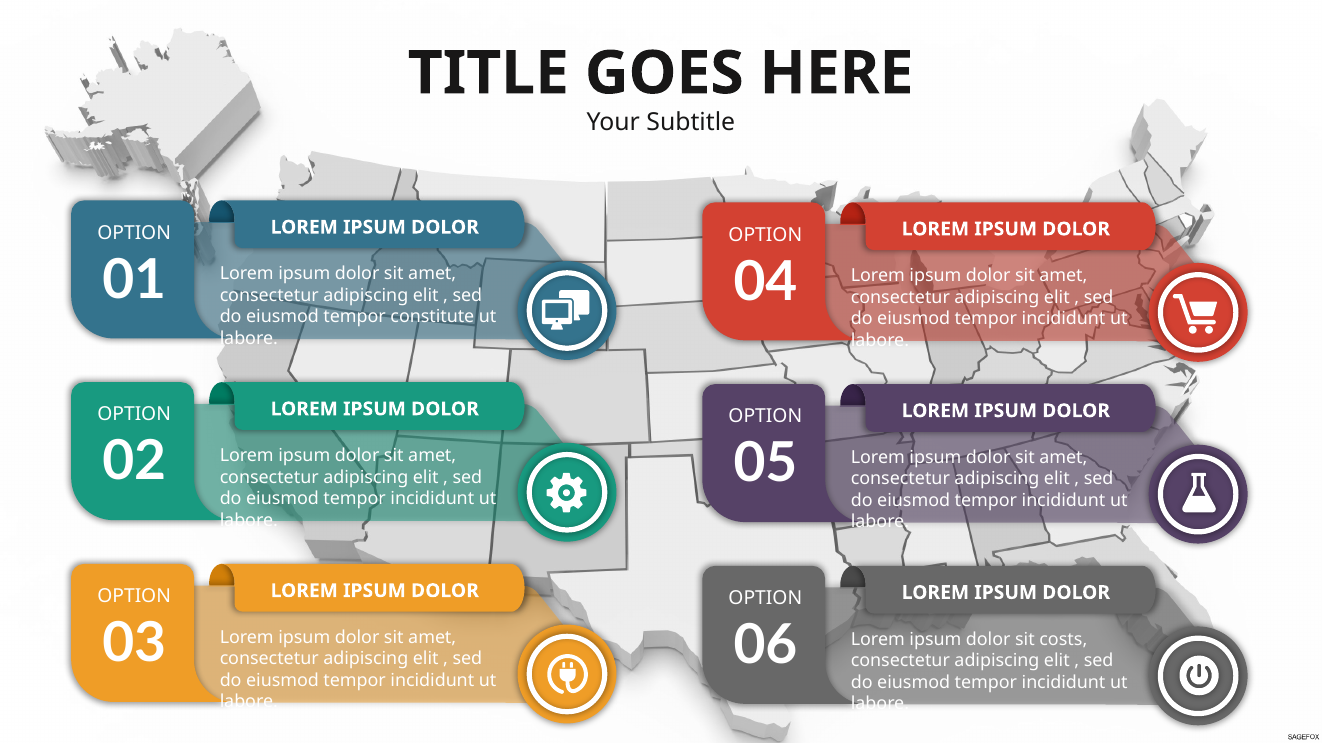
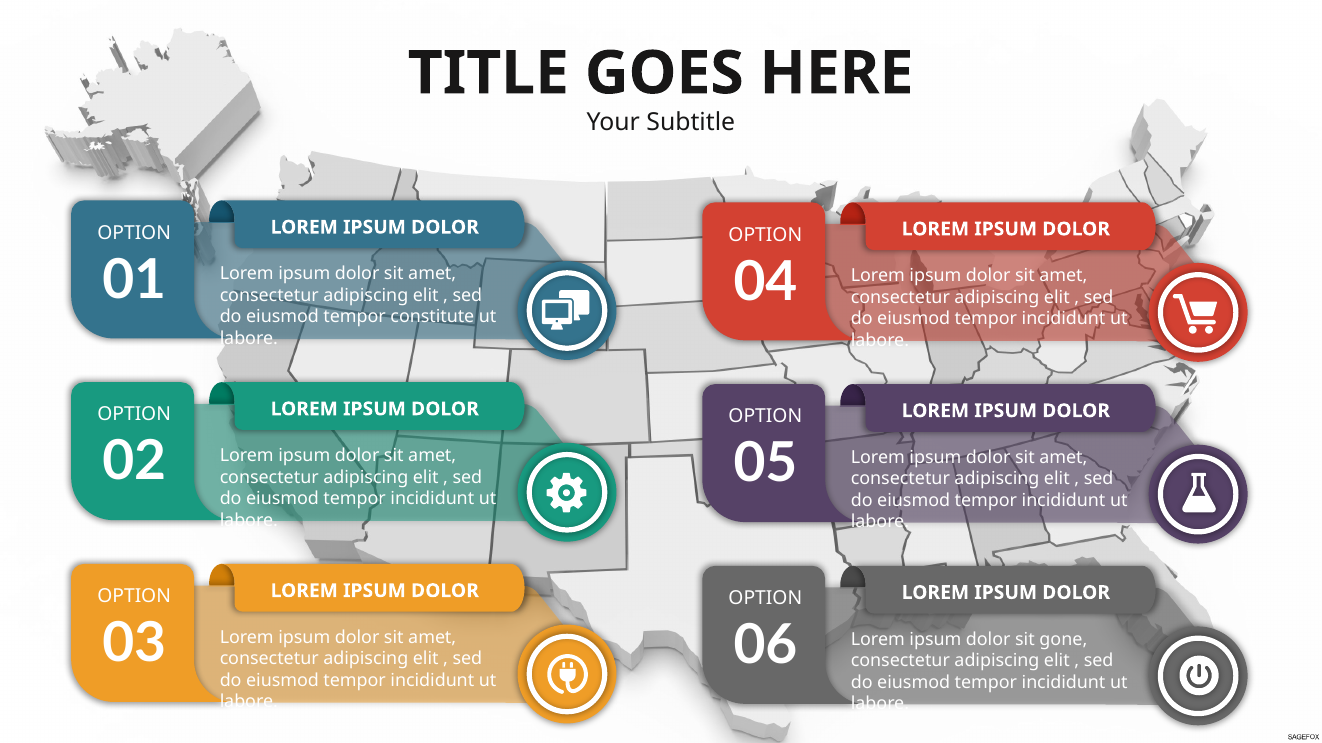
costs: costs -> gone (1063, 640)
